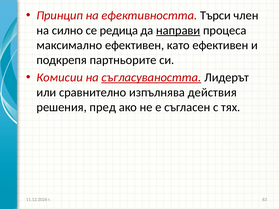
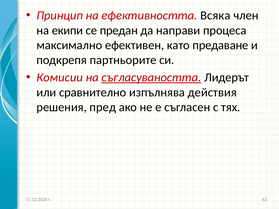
Търси: Търси -> Всяка (215, 15)
силно: силно -> екипи (67, 30)
редица: редица -> предан (119, 30)
направи underline: present -> none (178, 30)
като ефективен: ефективен -> предаване (220, 45)
